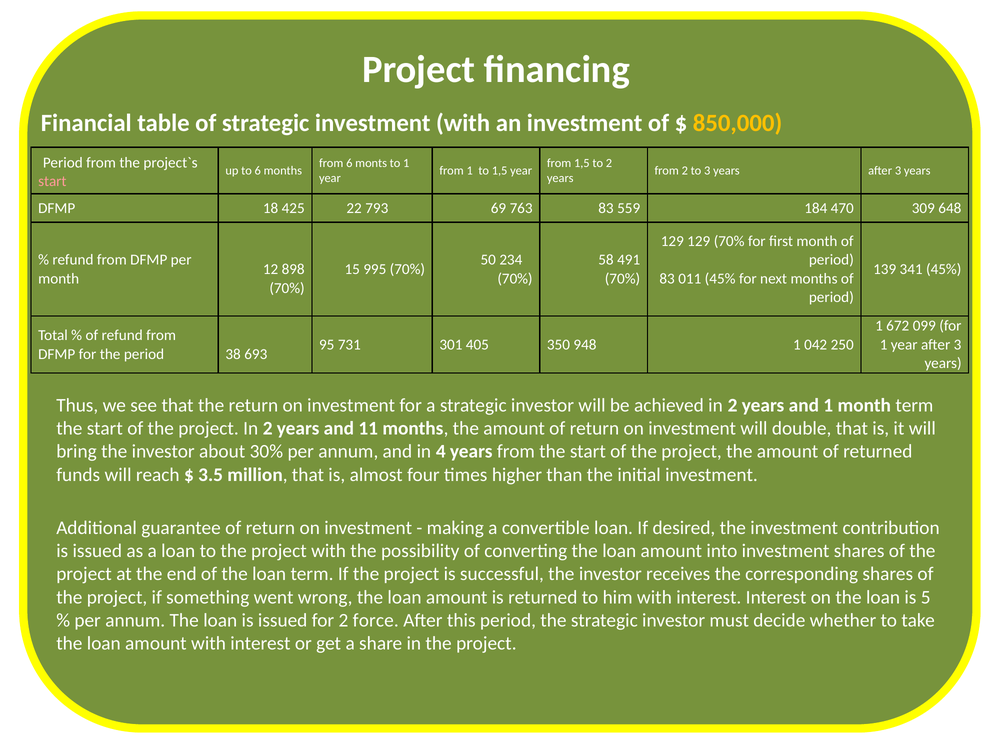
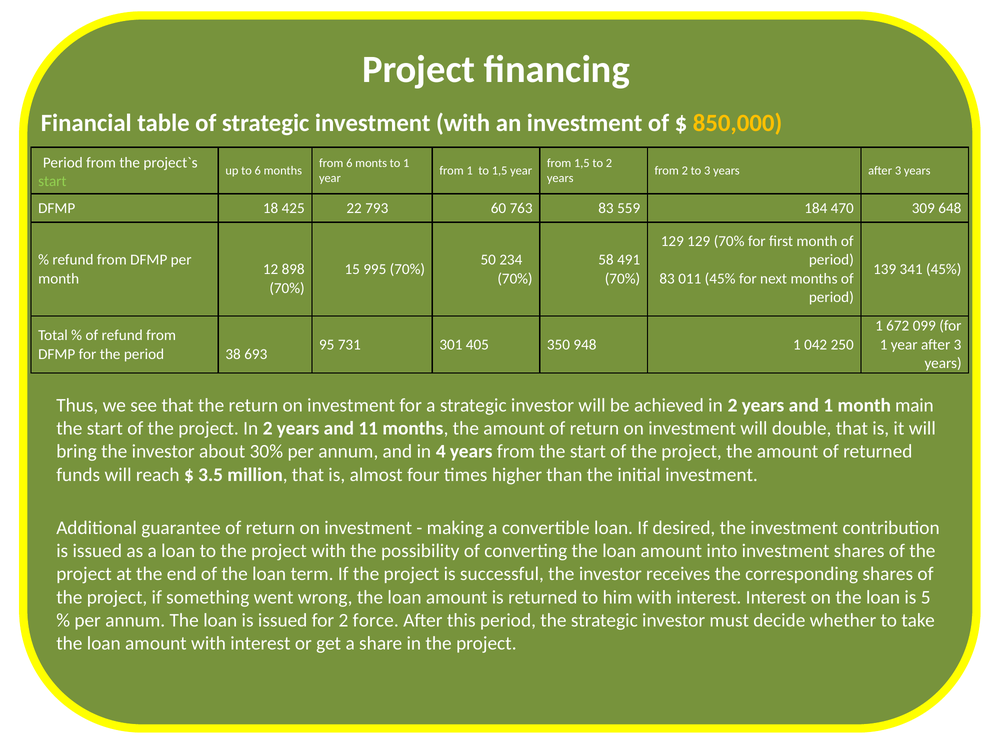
start colour: pink -> light green (52, 181)
69: 69 -> 60 (498, 208)
month term: term -> main (914, 405)
